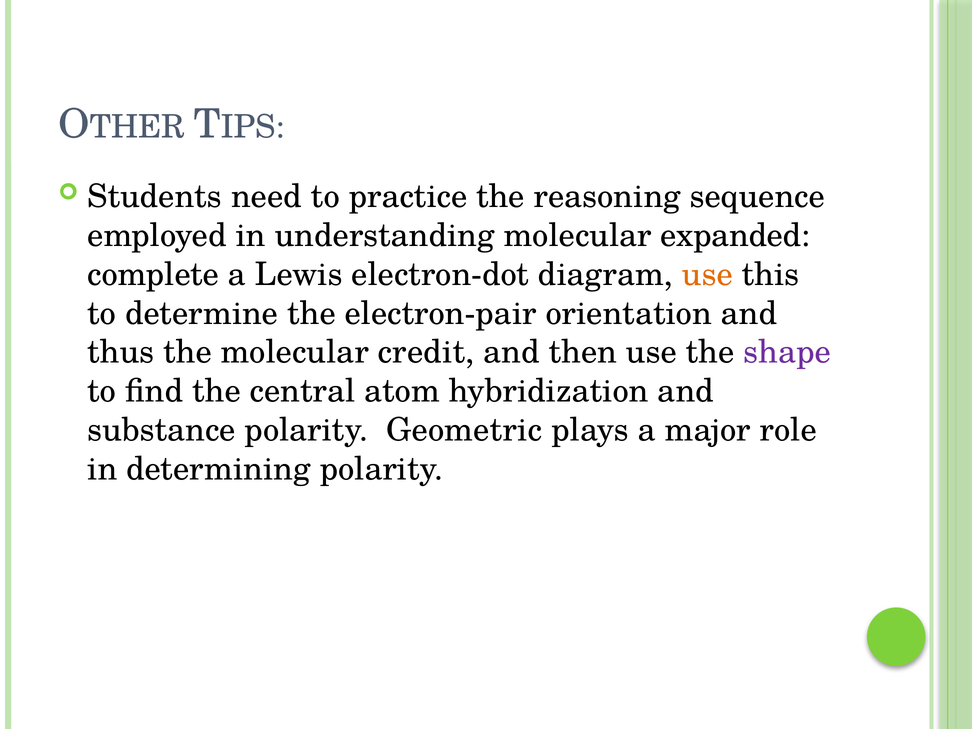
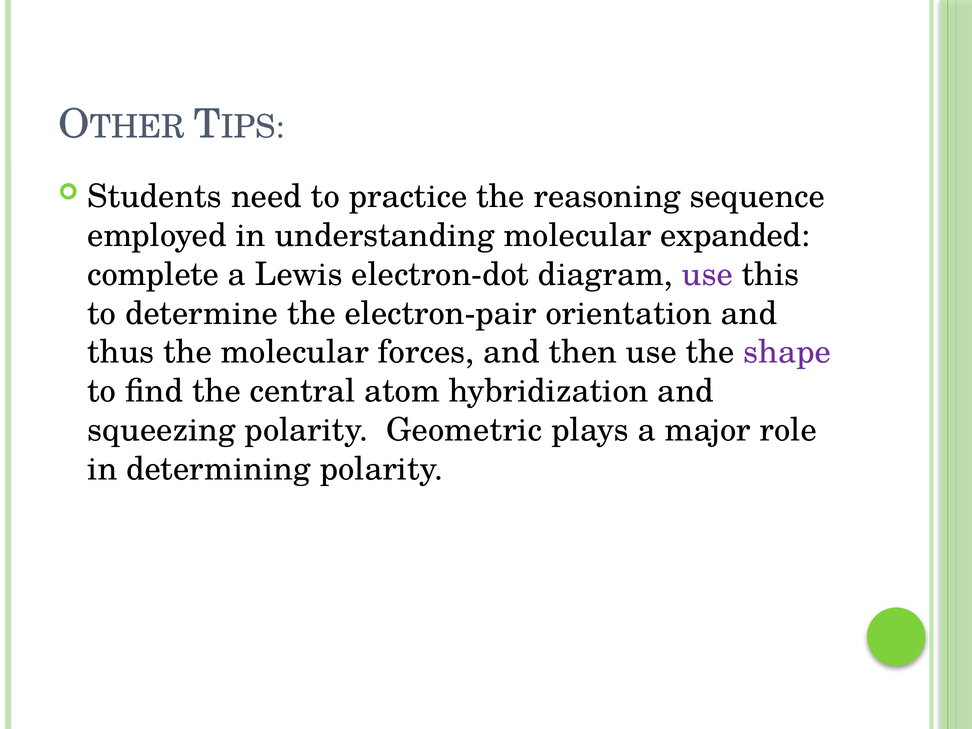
use colour: orange -> purple (707, 274)
credit: credit -> forces (426, 352)
substance: substance -> squeezing (161, 430)
